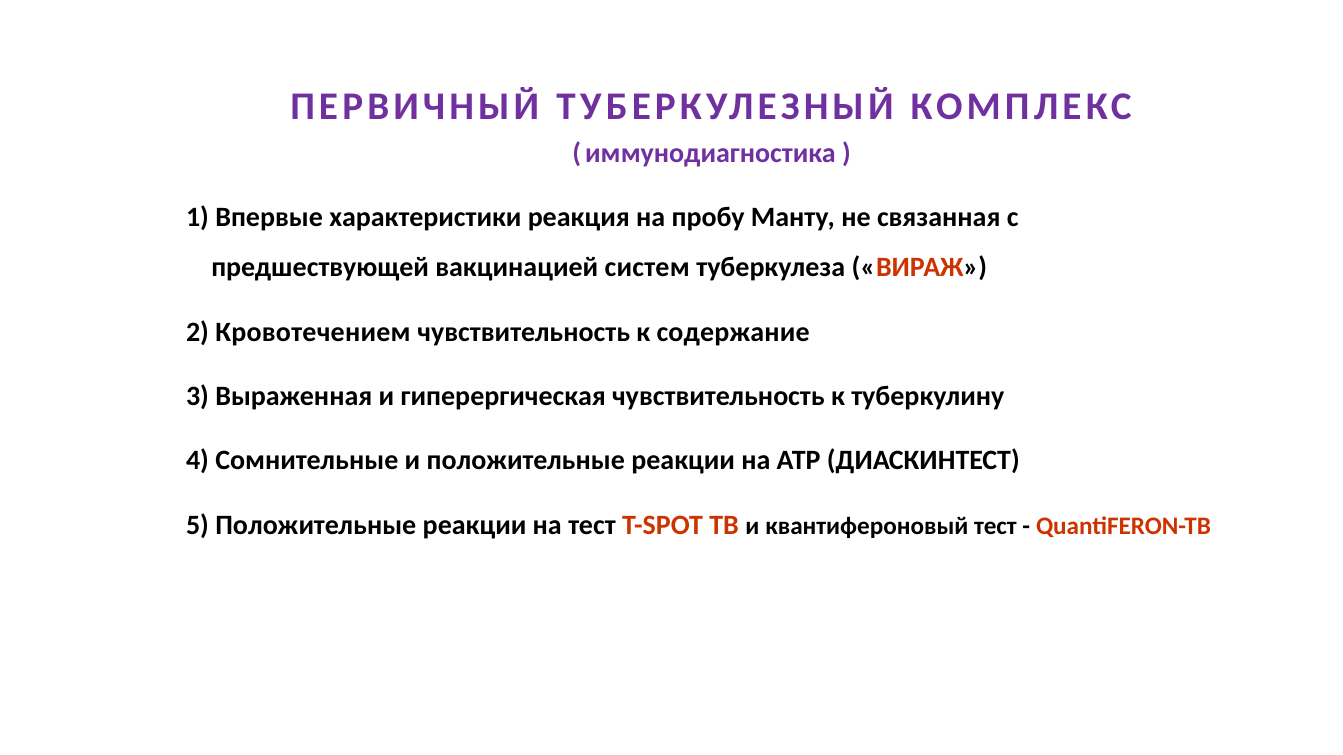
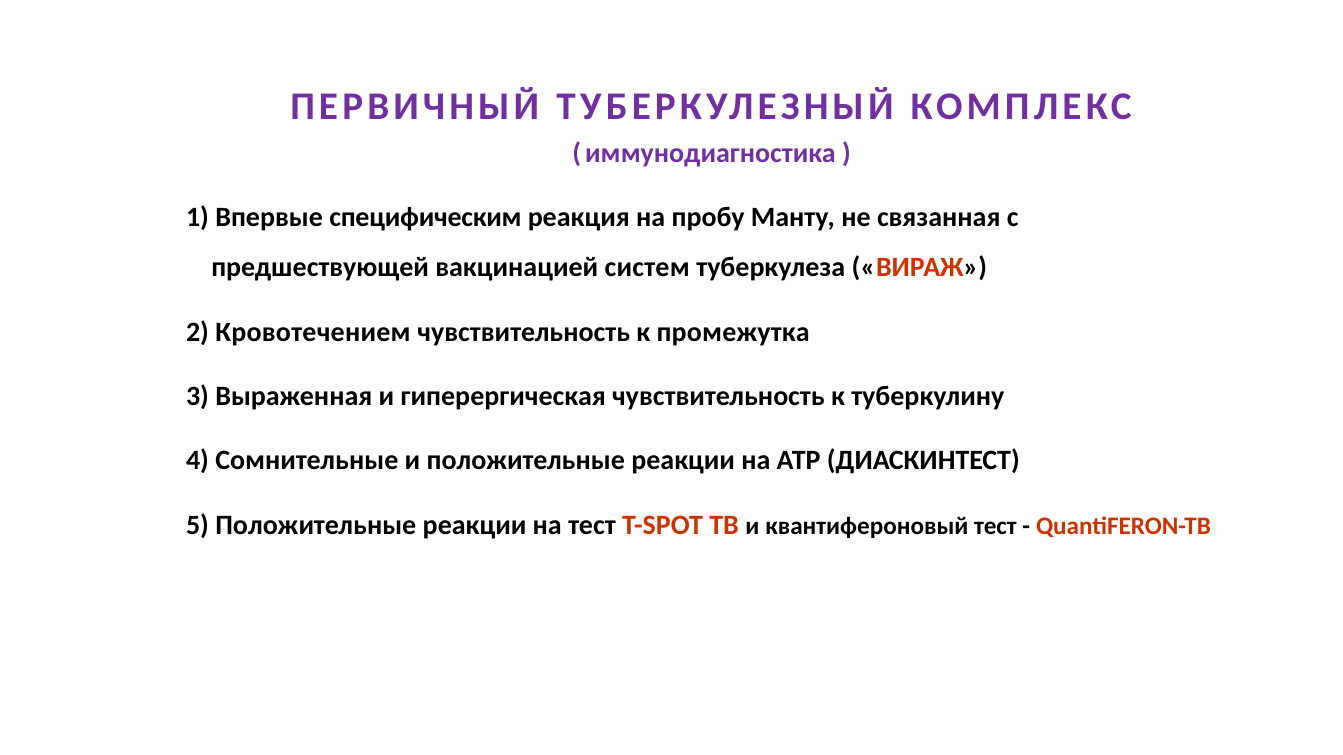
характеристики: характеристики -> специфическим (426, 217)
содержание: содержание -> промежутка (733, 332)
